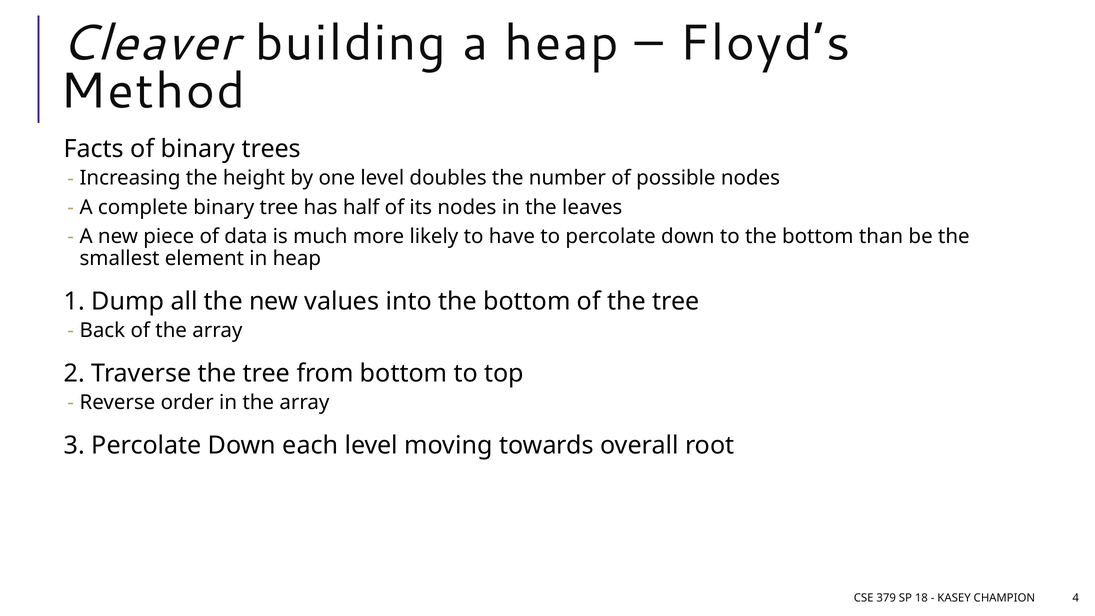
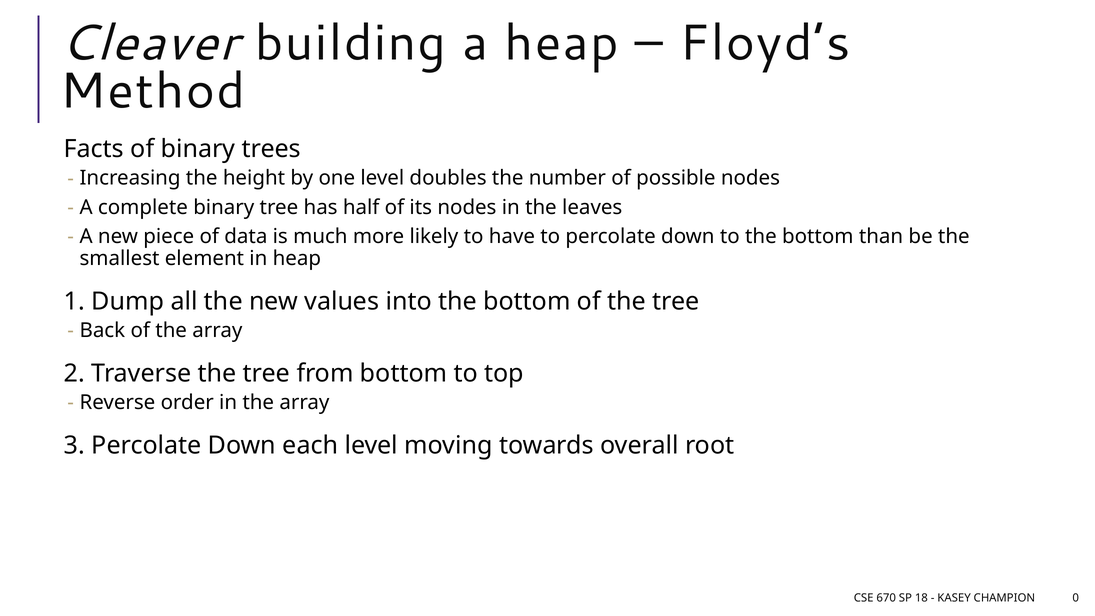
379: 379 -> 670 (886, 598)
4: 4 -> 0 (1076, 598)
